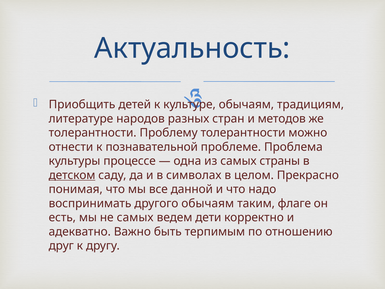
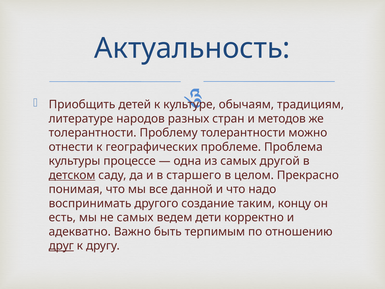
познавательной: познавательной -> географических (152, 147)
страны: страны -> другой (280, 161)
символах: символах -> старшего (194, 175)
другого обычаям: обычаям -> создание (208, 203)
флаге: флаге -> концу (294, 203)
друг underline: none -> present (61, 246)
